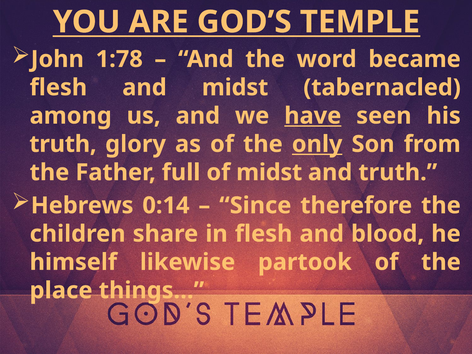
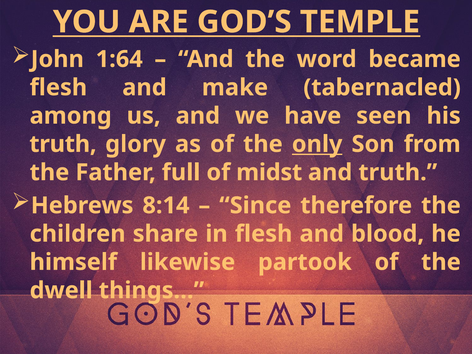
1:78: 1:78 -> 1:64 (119, 59)
and midst: midst -> make (235, 87)
have underline: present -> none (313, 116)
0:14: 0:14 -> 8:14 (166, 205)
place: place -> dwell (61, 290)
